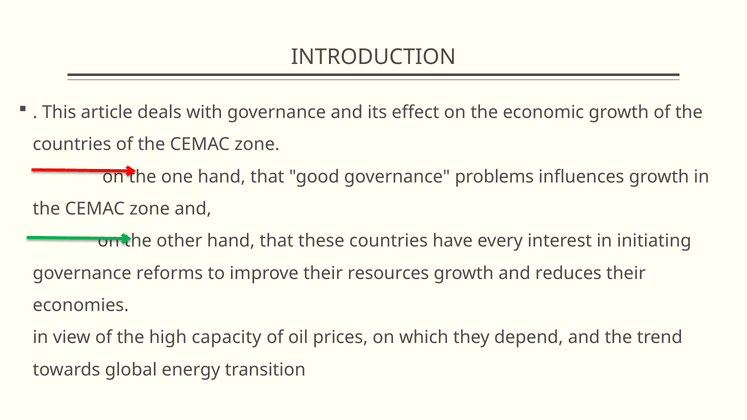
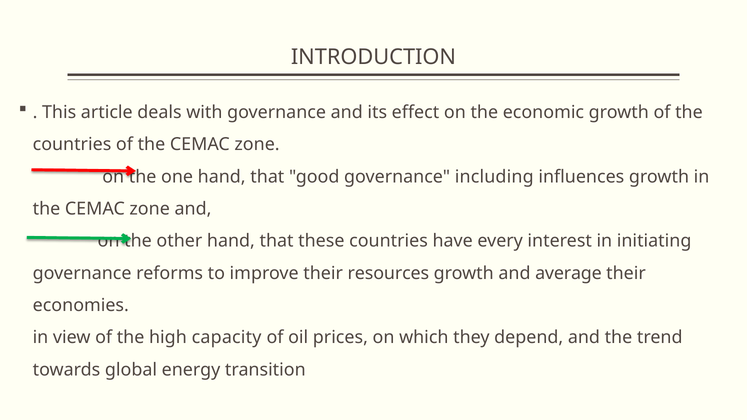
problems: problems -> including (494, 177)
reduces: reduces -> average (568, 273)
